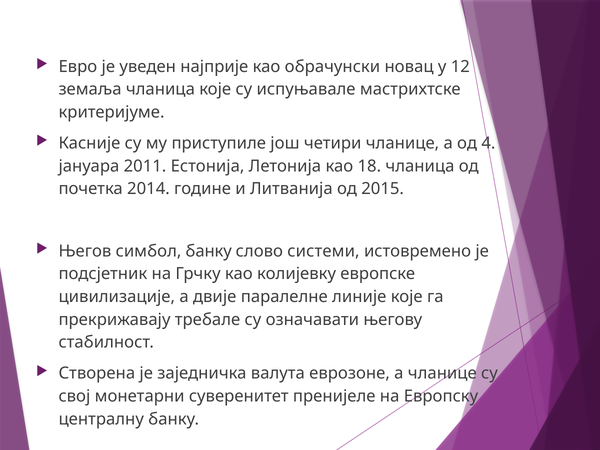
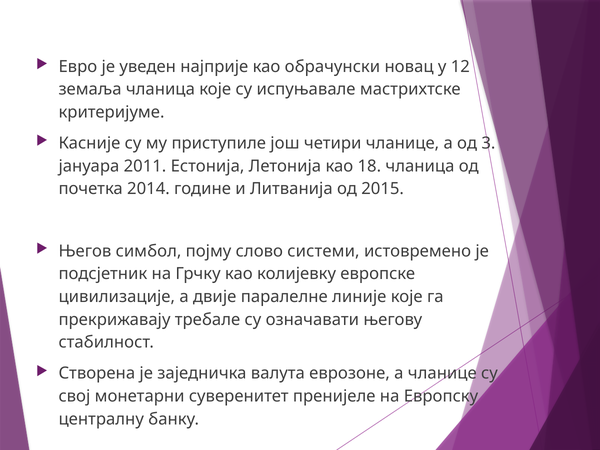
4: 4 -> 3 (488, 143)
симбол банку: банку -> појму (209, 251)
